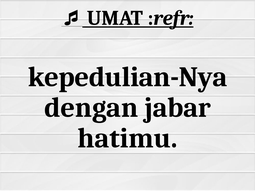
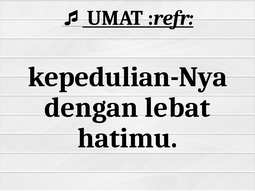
jabar: jabar -> lebat (177, 108)
